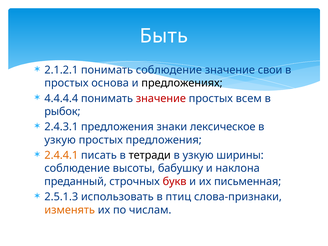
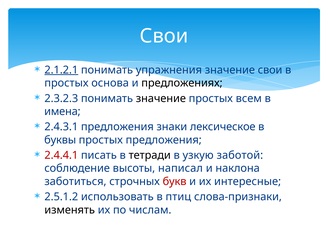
Быть: Быть -> Свои (164, 36)
2.1.2.1 underline: none -> present (61, 70)
понимать соблюдение: соблюдение -> упражнения (169, 70)
4.4.4.4: 4.4.4.4 -> 2.3.2.3 (61, 98)
значение colour: red -> black (161, 98)
рыбок: рыбок -> имена (62, 112)
узкую: узкую -> буквы (60, 140)
2.4.4.1 colour: orange -> red (61, 155)
ширины: ширины -> заботой (240, 155)
бабушку: бабушку -> написал (180, 168)
преданный: преданный -> заботиться (75, 181)
письменная: письменная -> интересные (248, 181)
2.5.1.3: 2.5.1.3 -> 2.5.1.2 (61, 197)
изменять colour: orange -> black (70, 210)
